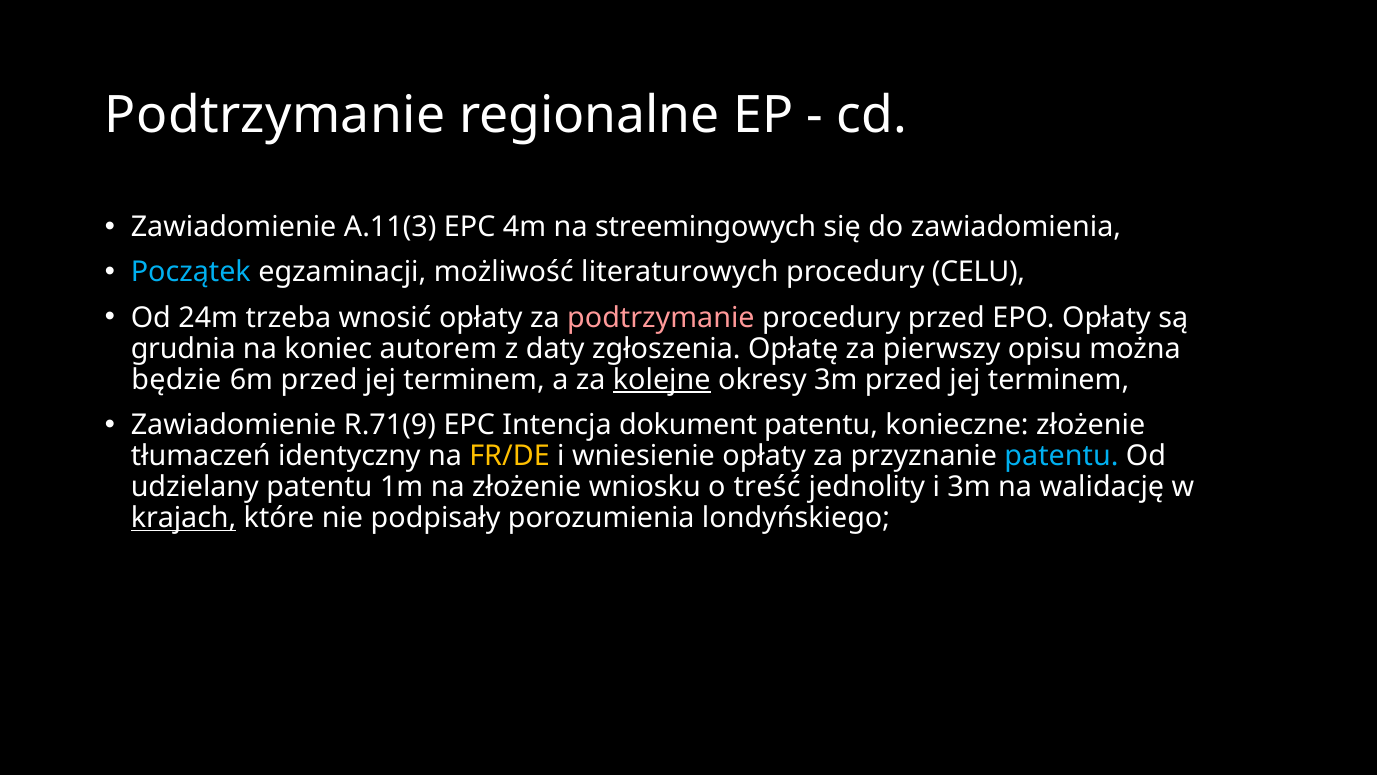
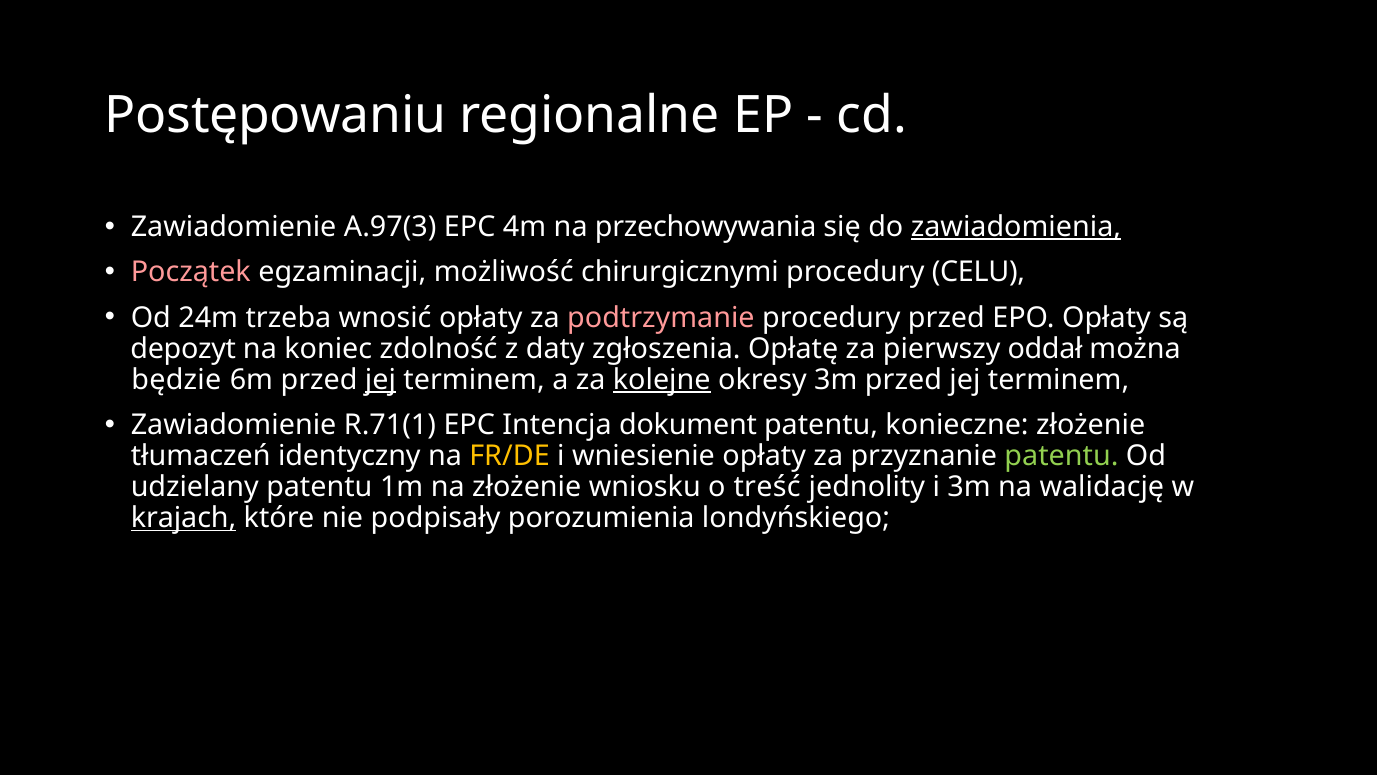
Podtrzymanie: Podtrzymanie -> Postępowaniu (275, 116)
A.11(3: A.11(3 -> A.97(3 (390, 227)
streemingowych: streemingowych -> przechowywania (706, 227)
zawiadomienia underline: none -> present (1016, 227)
Początek colour: light blue -> pink (191, 272)
literaturowych: literaturowych -> chirurgicznymi (680, 272)
grudnia: grudnia -> depozyt (183, 348)
autorem: autorem -> zdolność (439, 348)
opisu: opisu -> oddał (1045, 348)
jej underline: none -> present (380, 380)
R.71(9: R.71(9 -> R.71(1 (390, 425)
patentu colour: light blue -> light green (1061, 456)
